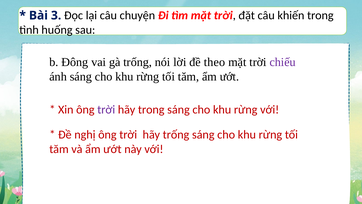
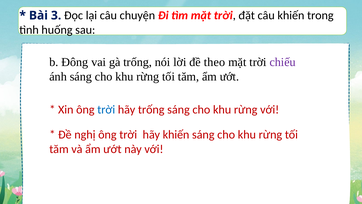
trời colour: purple -> blue (106, 109)
hãy trong: trong -> trống (151, 109)
hãy trống: trống -> khiến (176, 134)
